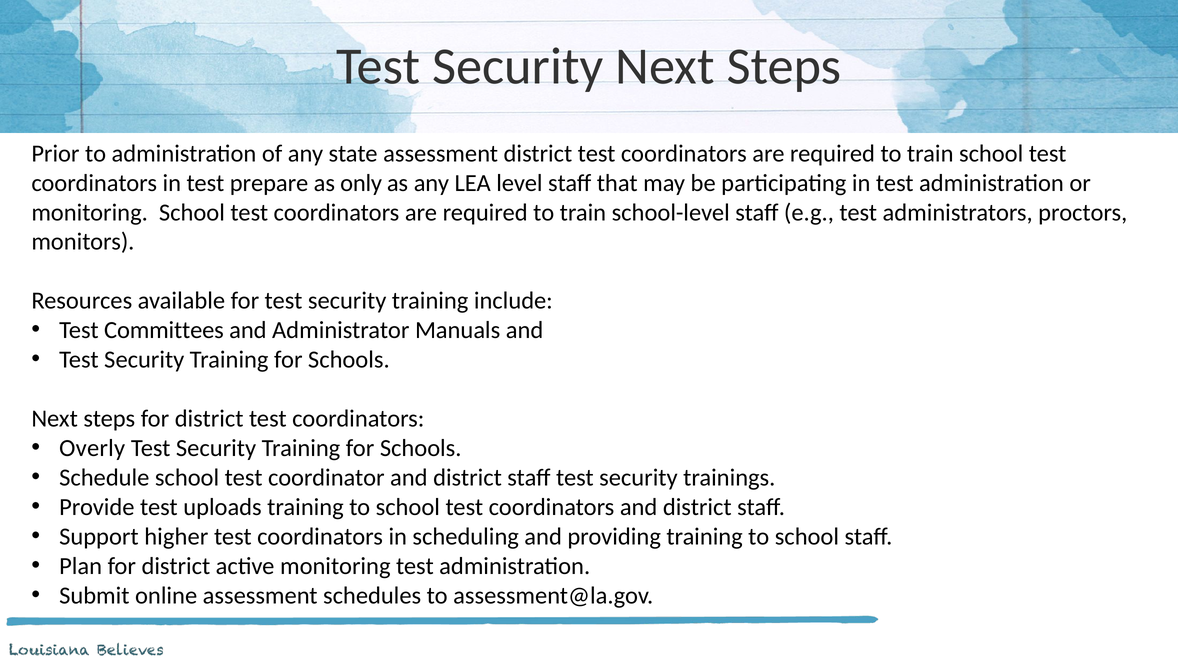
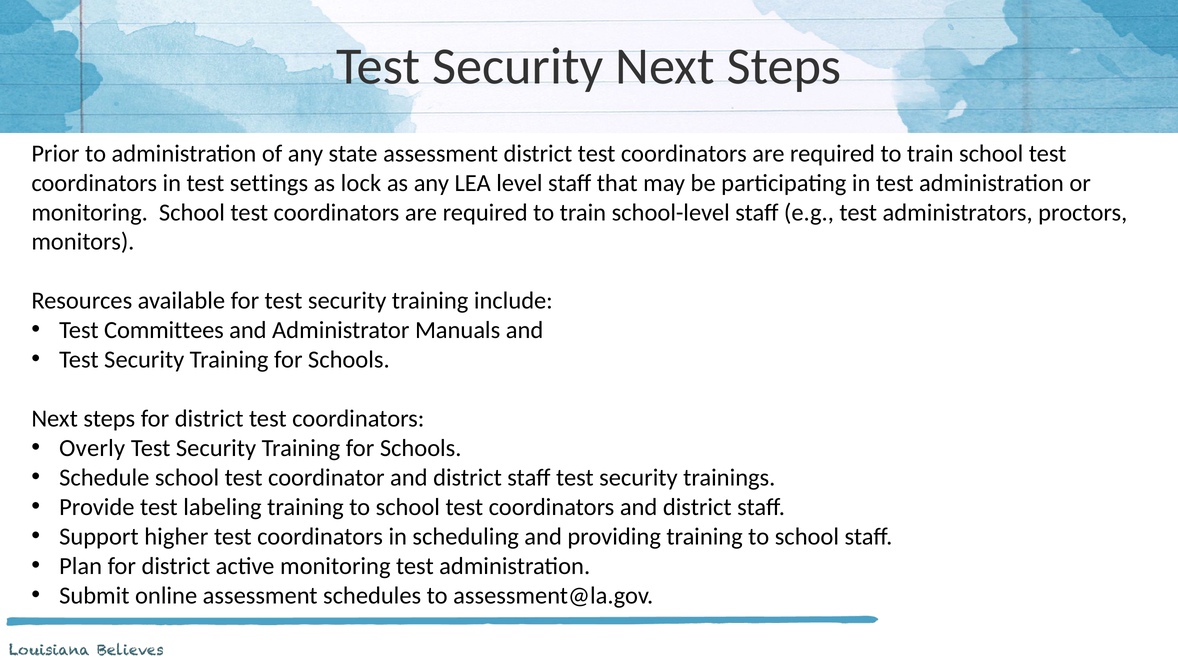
prepare: prepare -> settings (269, 183)
only: only -> lock (361, 183)
uploads: uploads -> labeling (222, 507)
